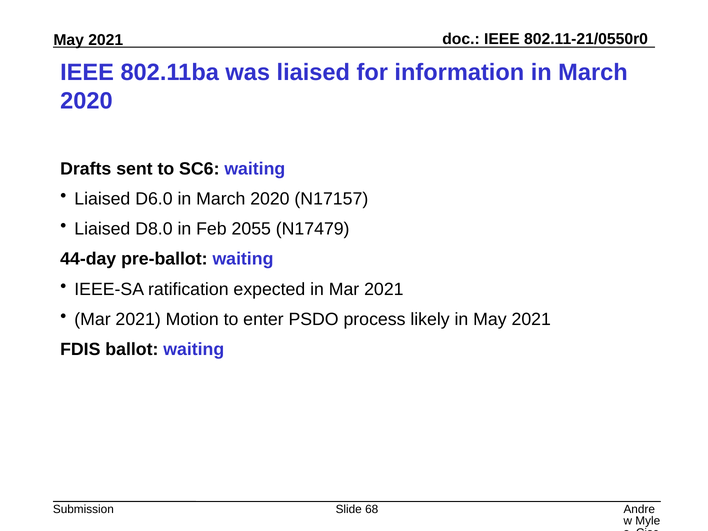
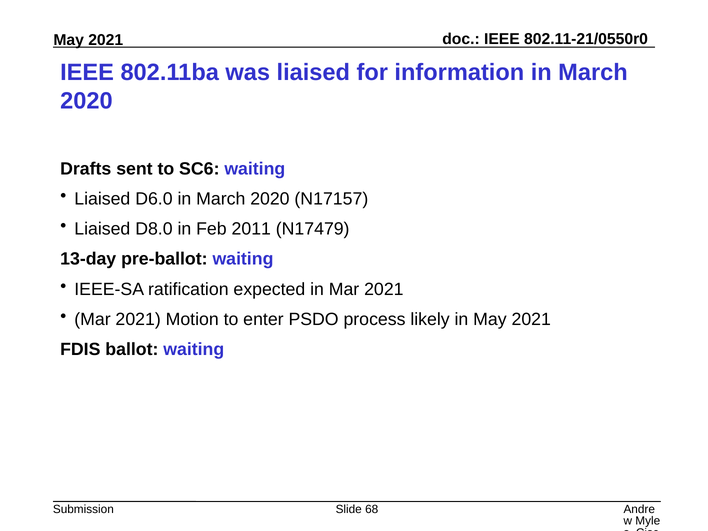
2055: 2055 -> 2011 (251, 229)
44-day: 44-day -> 13-day (88, 259)
